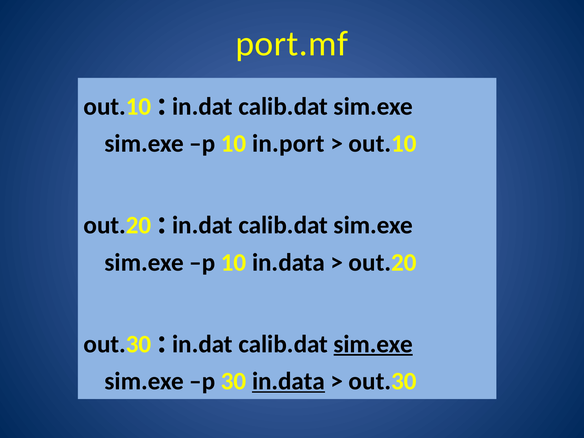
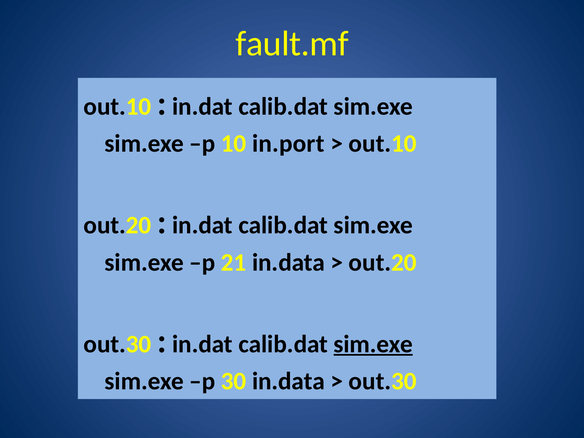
port.mf: port.mf -> fault.mf (292, 44)
10: 10 -> 21 (234, 262)
in.data underline: present -> none (288, 381)
